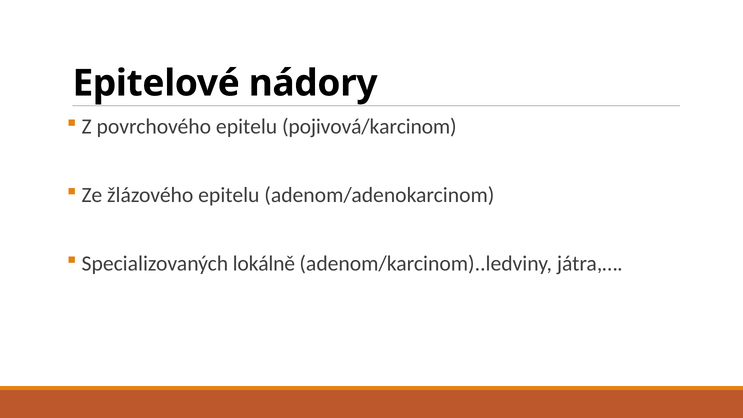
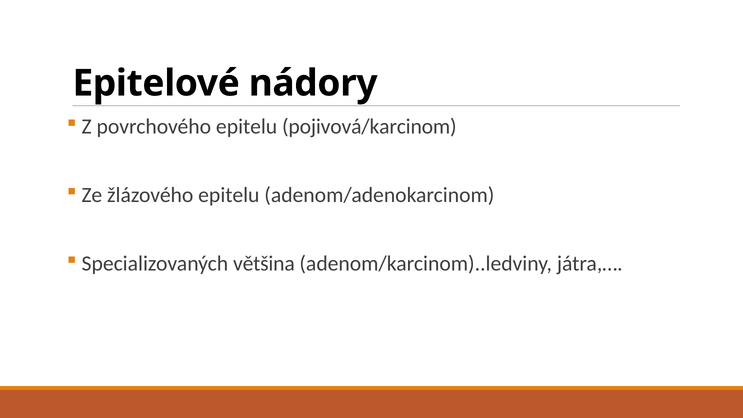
lokálně: lokálně -> většina (264, 264)
